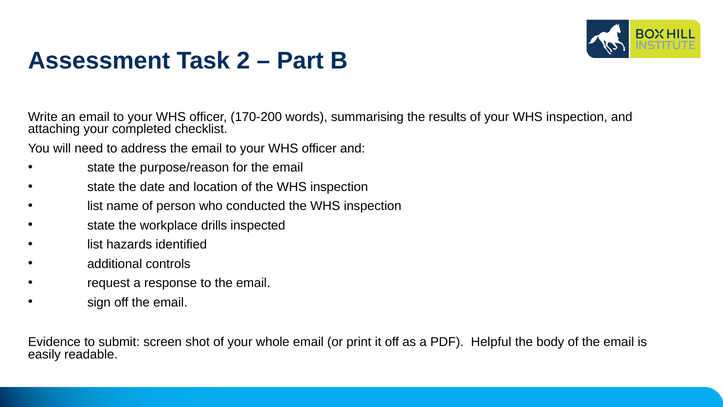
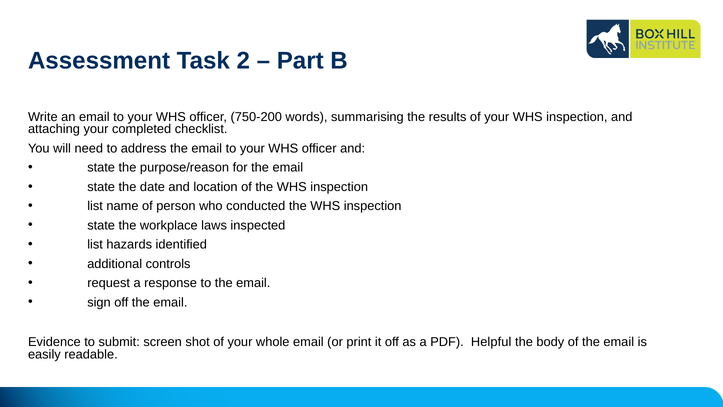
170-200: 170-200 -> 750-200 (256, 117)
drills: drills -> laws (214, 225)
